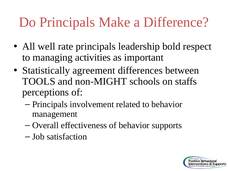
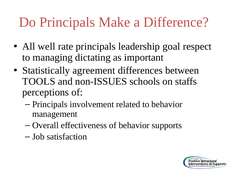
bold: bold -> goal (171, 46)
activities: activities -> dictating (93, 57)
non-MIGHT: non-MIGHT -> non-ISSUES (101, 81)
